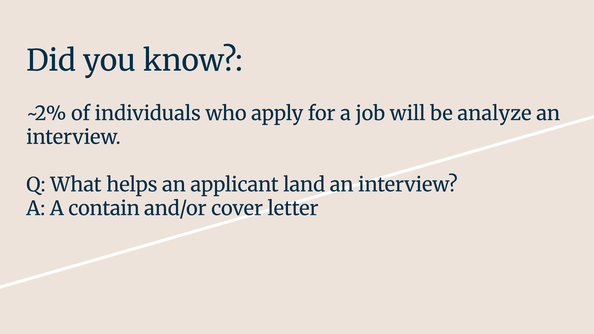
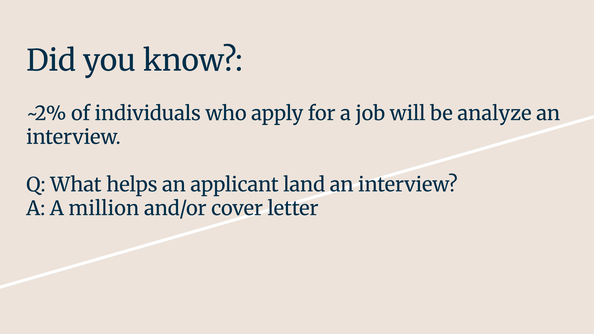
contain: contain -> million (104, 209)
